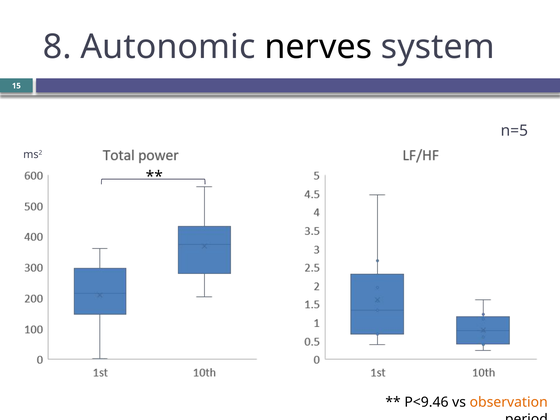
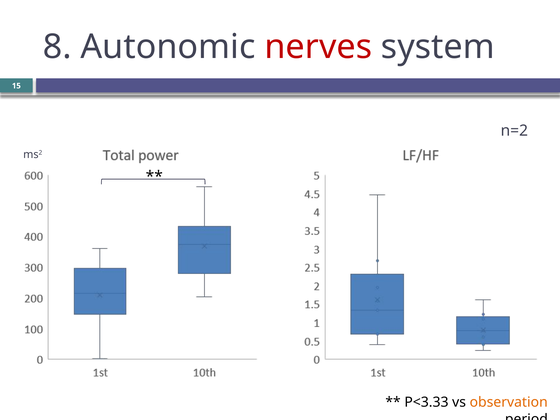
nerves colour: black -> red (318, 47)
n=5: n=5 -> n=2 (514, 131)
P<9.46: P<9.46 -> P<3.33 (426, 402)
